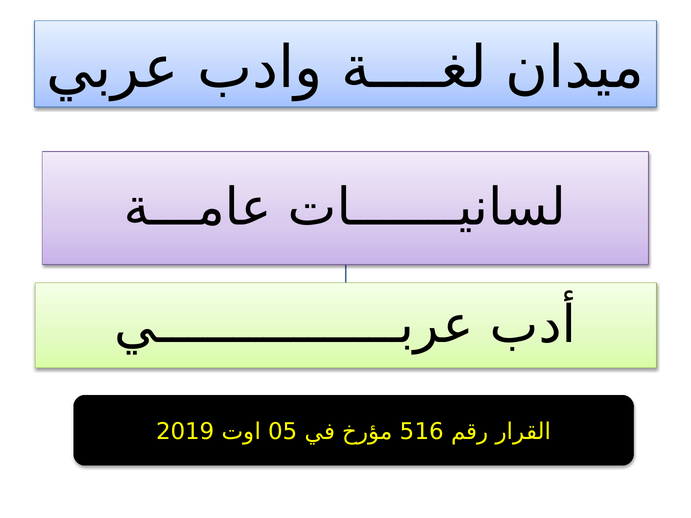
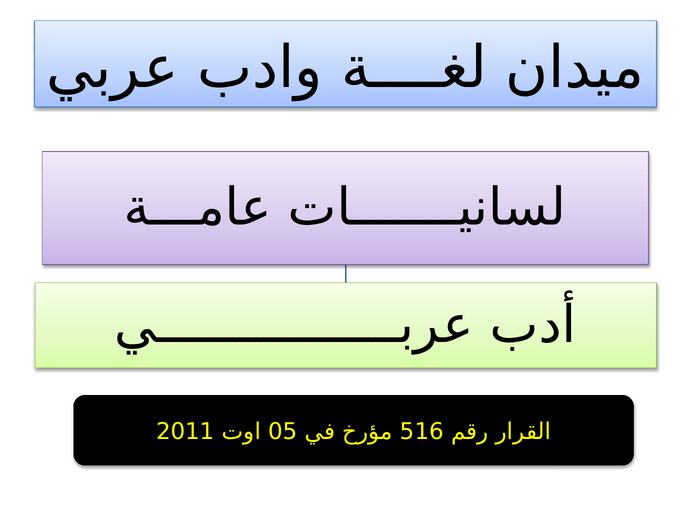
2019: 2019 -> 2011 (185, 432)
